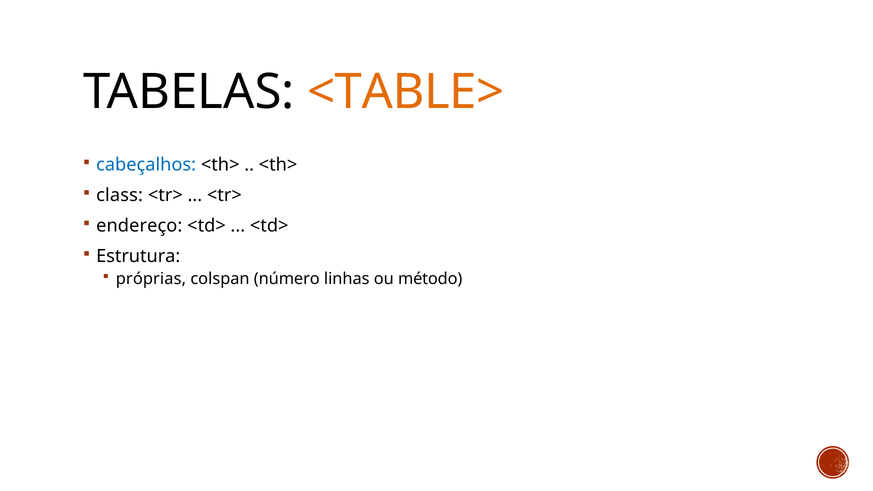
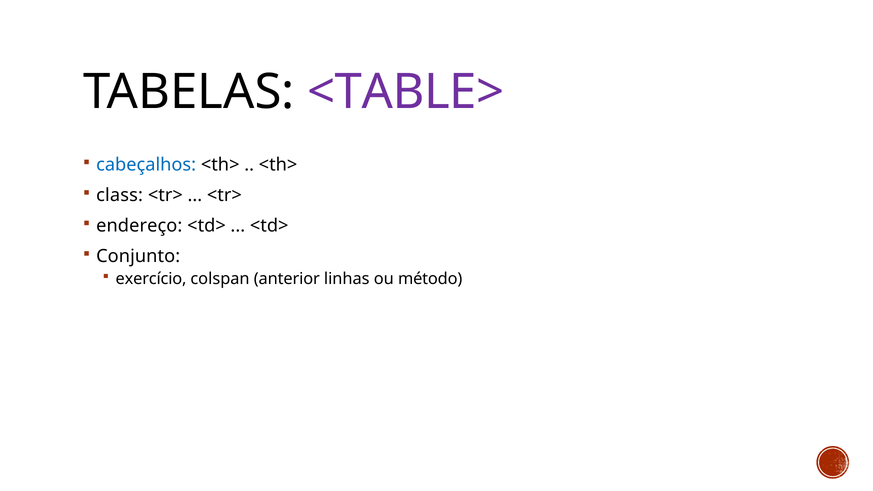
<TABLE> colour: orange -> purple (406, 92)
Estrutura: Estrutura -> Conjunto (138, 256)
próprias: próprias -> exercício (151, 279)
número: número -> anterior (287, 279)
